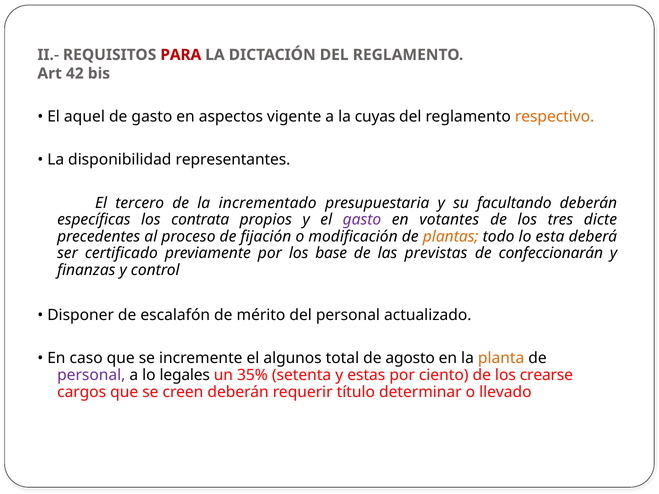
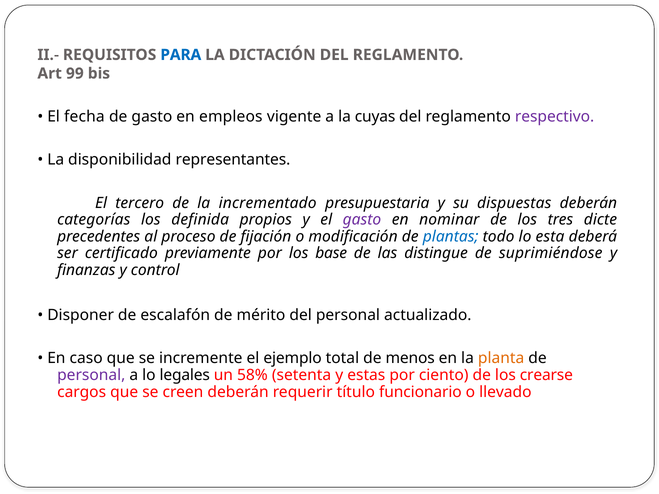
PARA colour: red -> blue (181, 55)
42: 42 -> 99 (75, 74)
aquel: aquel -> fecha (84, 117)
aspectos: aspectos -> empleos (231, 117)
respectivo colour: orange -> purple (555, 117)
facultando: facultando -> dispuestas (514, 203)
específicas: específicas -> categorías (94, 220)
contrata: contrata -> definida (200, 220)
votantes: votantes -> nominar (449, 220)
plantas colour: orange -> blue (451, 237)
previstas: previstas -> distingue (436, 253)
confeccionarán: confeccionarán -> suprimiéndose (551, 253)
algunos: algunos -> ejemplo (293, 358)
agosto: agosto -> menos (410, 358)
35%: 35% -> 58% (252, 375)
determinar: determinar -> funcionario (420, 392)
